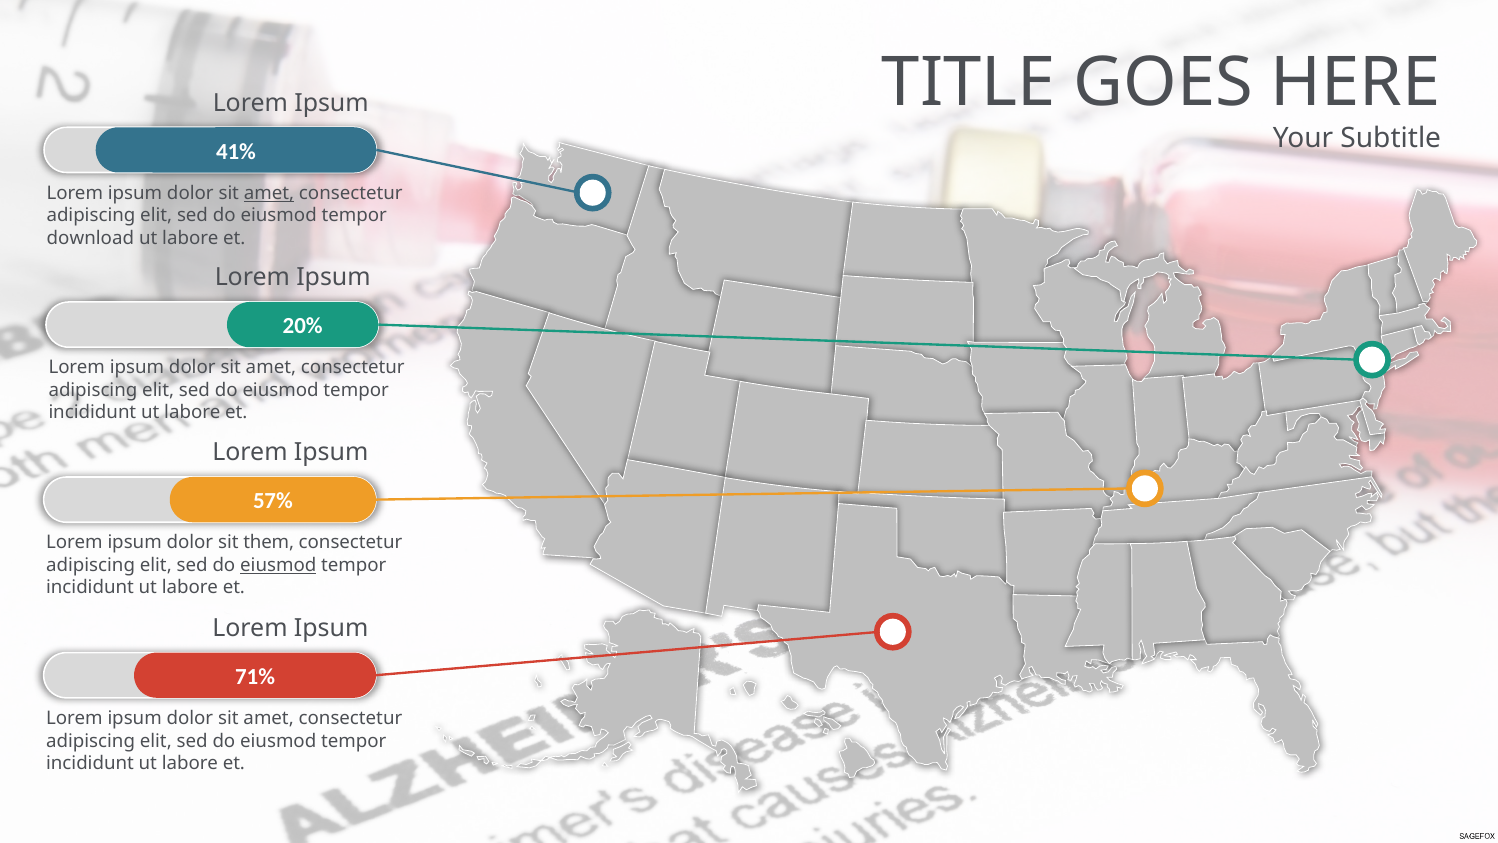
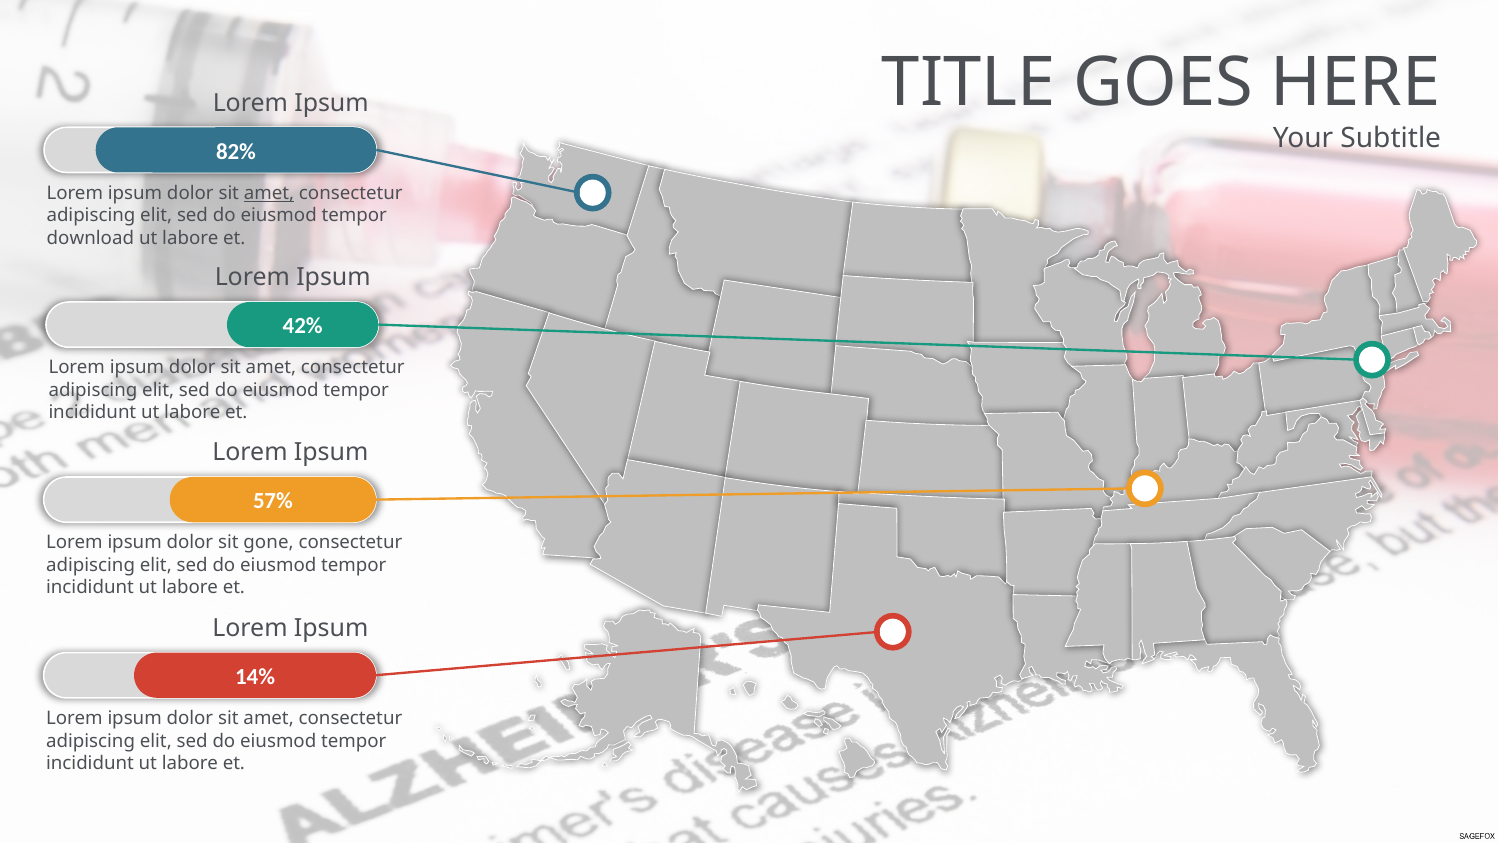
41%: 41% -> 82% (236, 151)
20%: 20% -> 42% (303, 326)
them: them -> gone (269, 543)
eiusmod underline: present -> none (278, 565)
71%: 71% -> 14% (255, 676)
